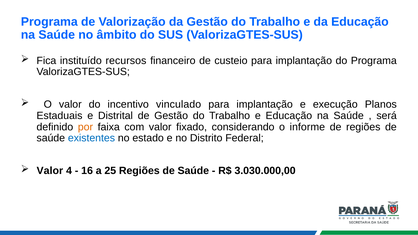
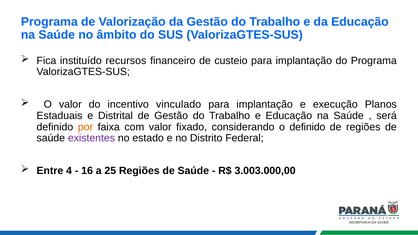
o informe: informe -> definido (307, 127)
existentes colour: blue -> purple (91, 138)
Valor: Valor -> Entre (50, 171)
3.030.000,00: 3.030.000,00 -> 3.003.000,00 (265, 171)
